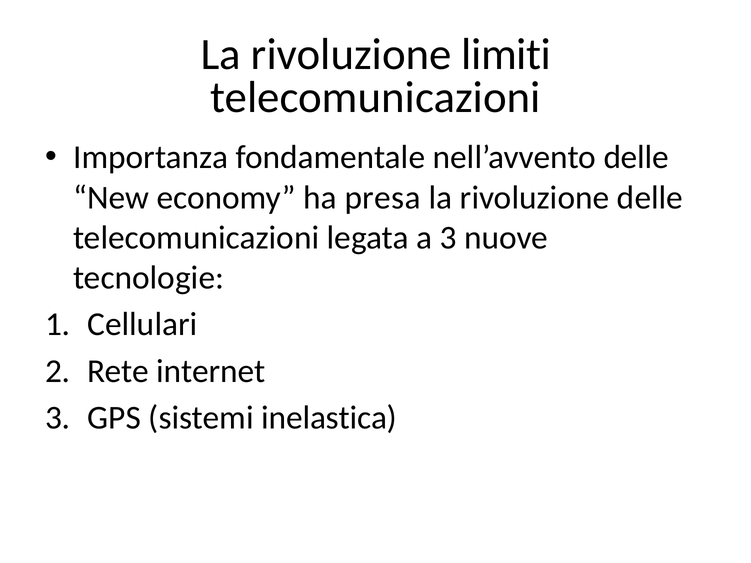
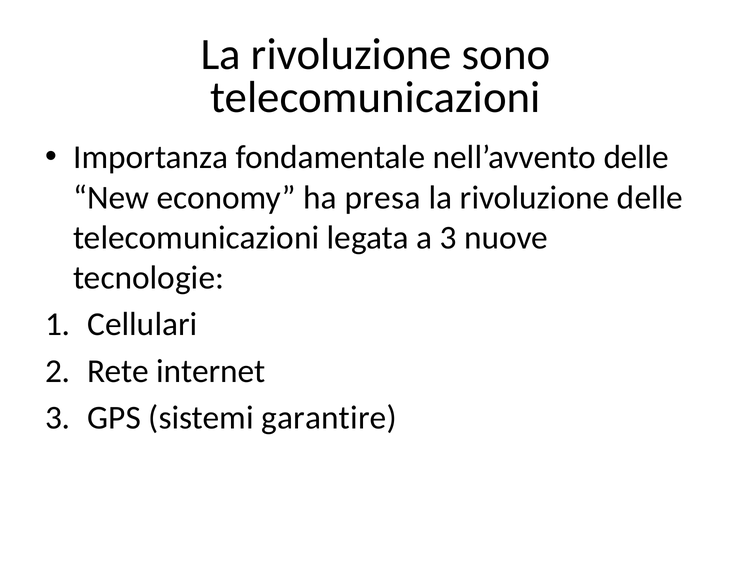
limiti: limiti -> sono (506, 55)
inelastica: inelastica -> garantire (329, 418)
